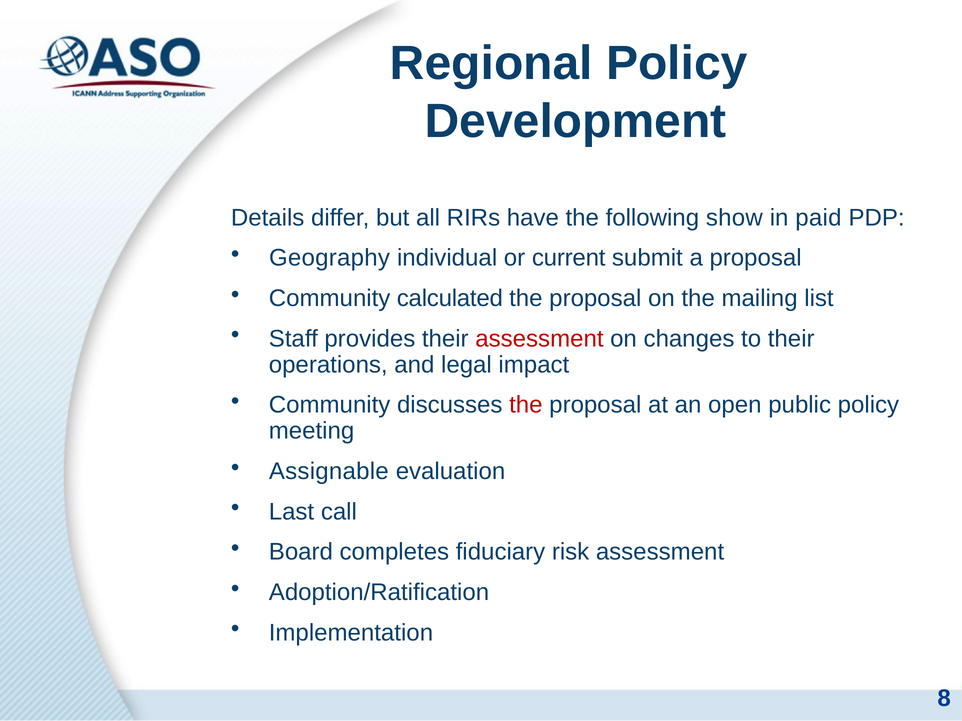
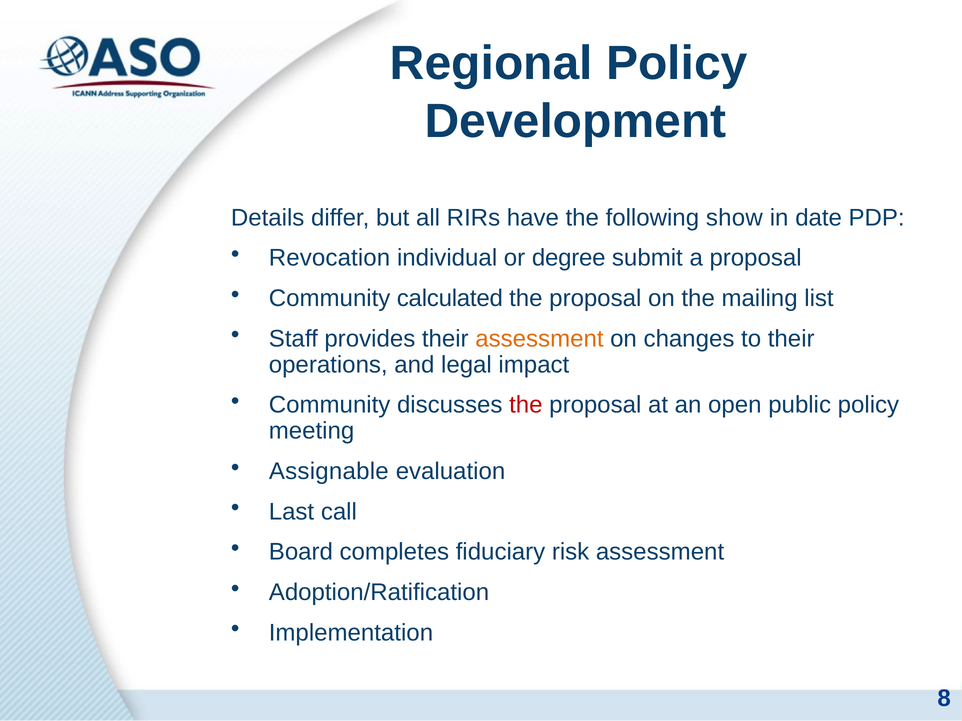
paid: paid -> date (819, 218)
Geography: Geography -> Revocation (330, 258)
current: current -> degree (569, 258)
assessment colour: red -> orange (539, 339)
